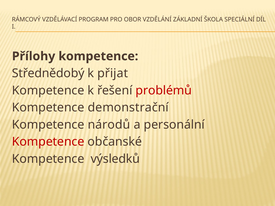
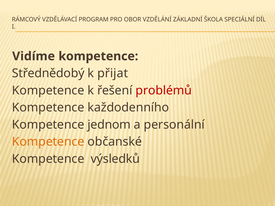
Přílohy: Přílohy -> Vidíme (34, 56)
demonstrační: demonstrační -> každodenního (128, 108)
národů: národů -> jednom (109, 125)
Kompetence colour: red -> orange (48, 142)
